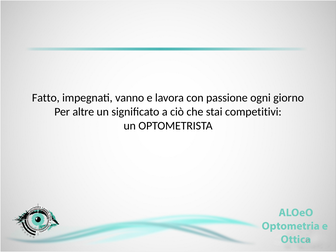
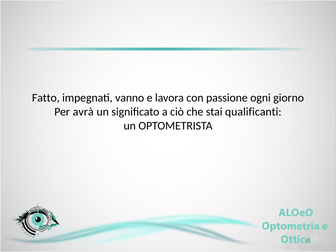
altre: altre -> avrà (83, 112)
competitivi: competitivi -> qualificanti (253, 112)
